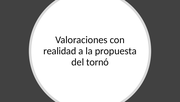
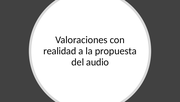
tornó: tornó -> audio (98, 62)
